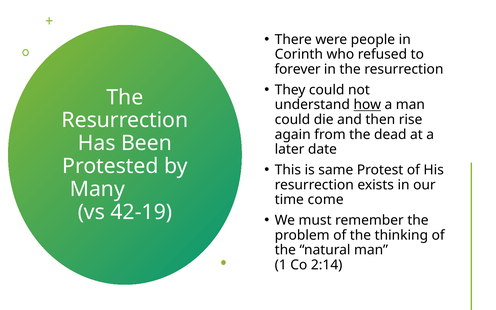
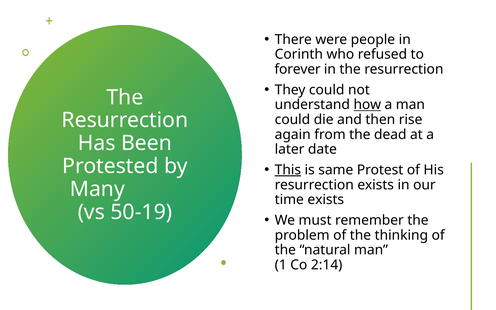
This underline: none -> present (288, 170)
time come: come -> exists (326, 200)
42-19: 42-19 -> 50-19 (141, 212)
